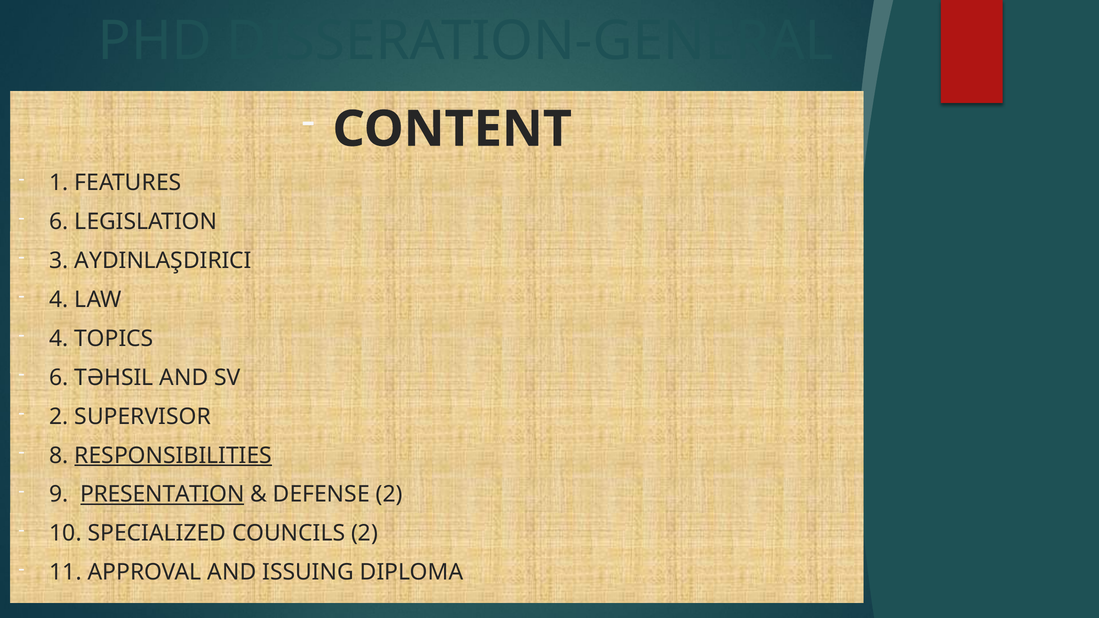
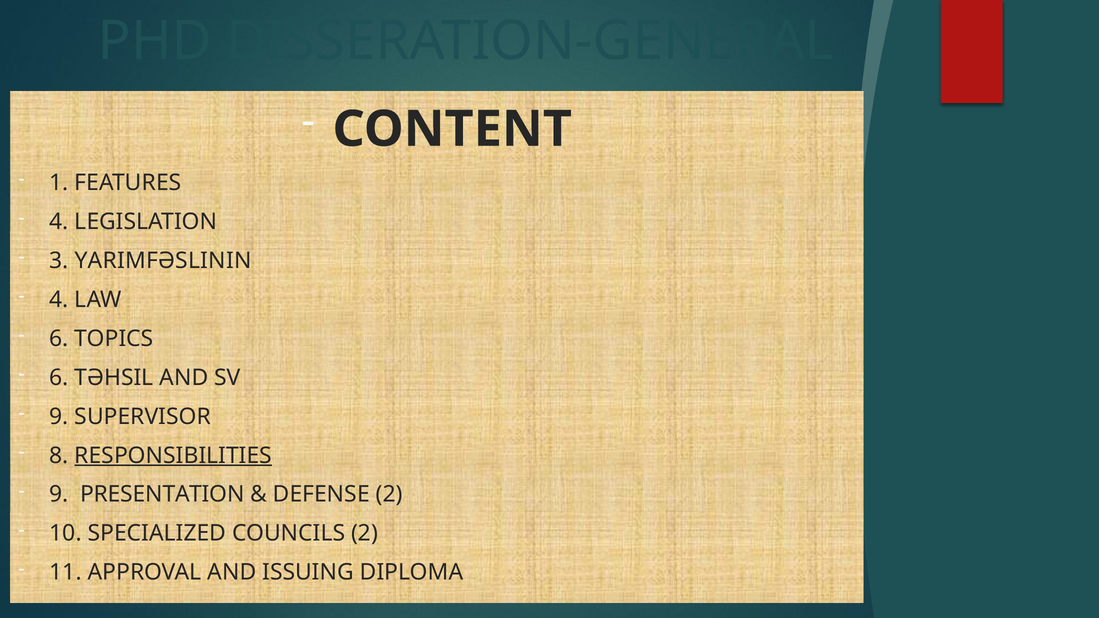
6: 6 -> 4 (59, 222)
AYDINLAŞDIRICI: AYDINLAŞDIRICI -> YARIMFƏSLININ (163, 261)
4: 4 -> 6 (59, 339)
2: 2 -> 9 (59, 417)
PRESENTATION underline: present -> none (162, 495)
